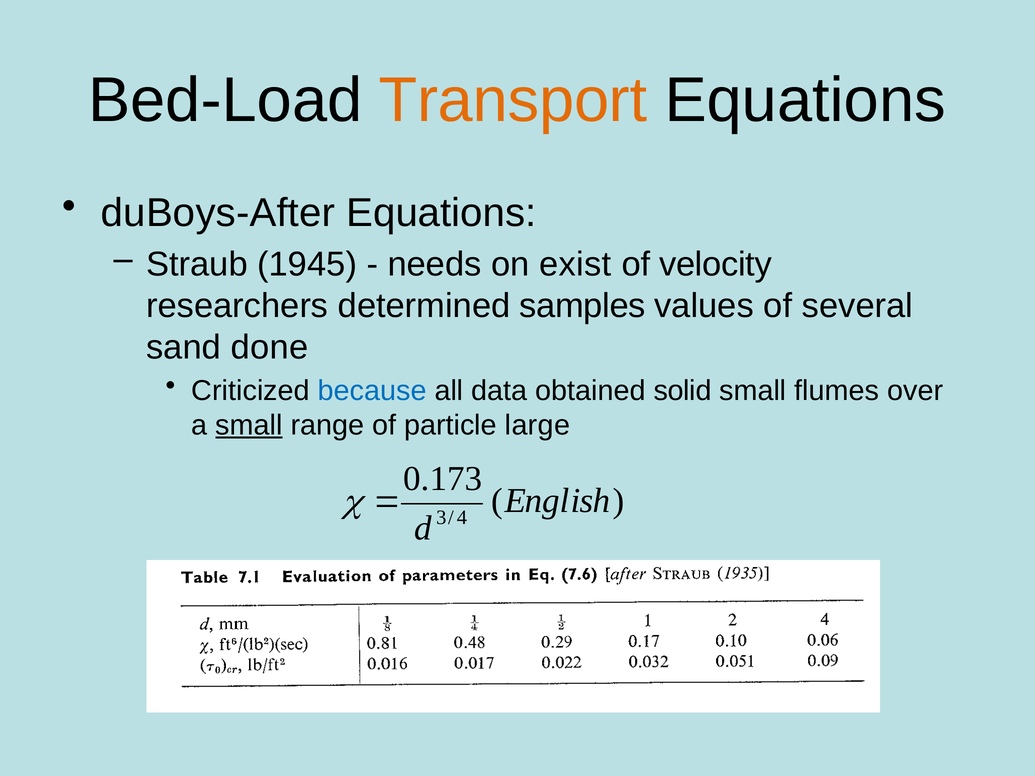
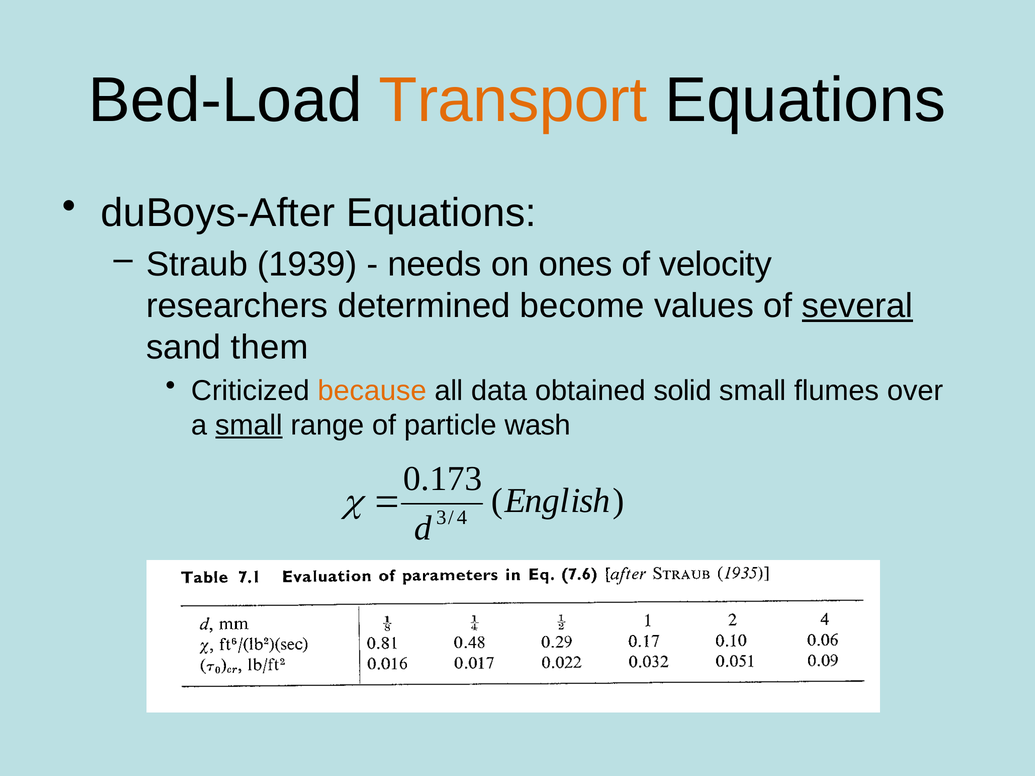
1945: 1945 -> 1939 (307, 265)
exist: exist -> ones (576, 265)
samples: samples -> become (582, 306)
several underline: none -> present (857, 306)
done: done -> them (270, 347)
because colour: blue -> orange (372, 391)
large: large -> wash (538, 425)
